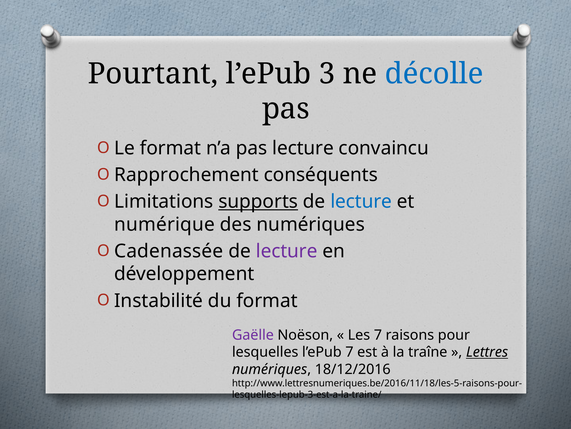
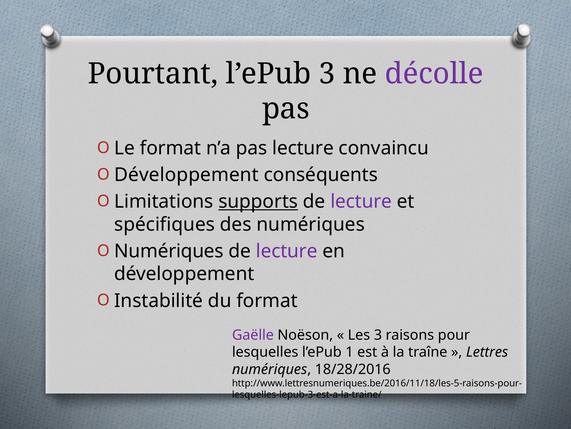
décolle colour: blue -> purple (434, 74)
Rapprochement: Rapprochement -> Développement (186, 175)
lecture colour: blue -> purple (361, 201)
numérique: numérique -> spécifiques (165, 224)
Cadenassée: Cadenassée -> Numériques (169, 251)
Les 7: 7 -> 3 (378, 334)
l’ePub 7: 7 -> 1 (349, 352)
Lettres underline: present -> none (487, 352)
18/12/2016: 18/12/2016 -> 18/28/2016 (353, 369)
